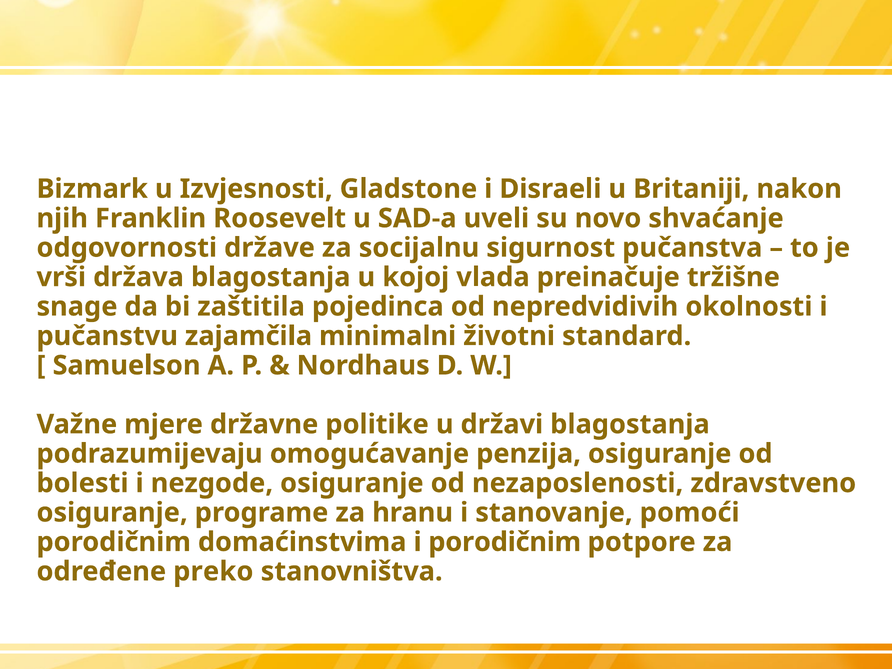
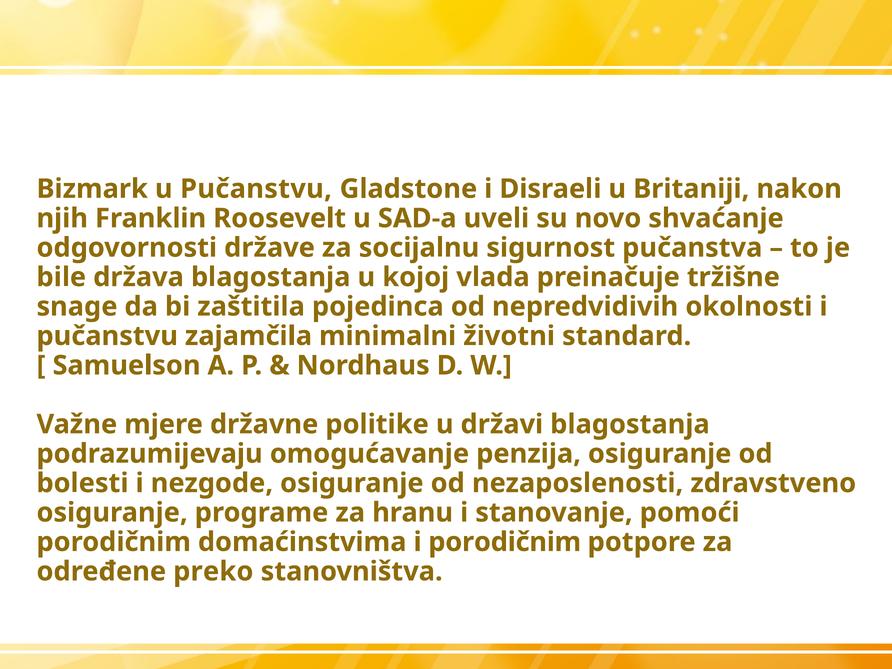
u Izvjesnosti: Izvjesnosti -> Pučanstvu (256, 189)
vrši: vrši -> bile (61, 277)
